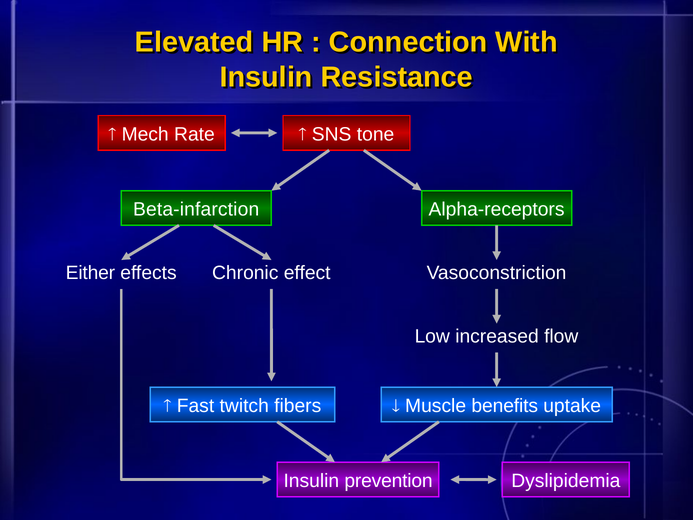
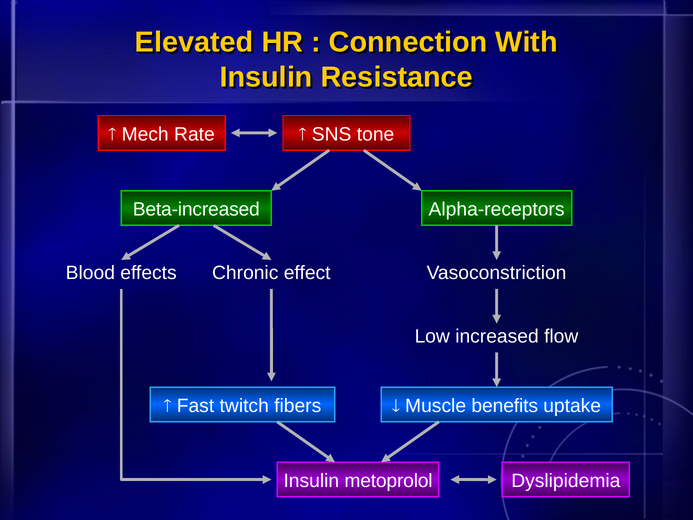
Beta-infarction: Beta-infarction -> Beta-increased (196, 209)
Either: Either -> Blood (90, 273)
prevention: prevention -> metoprolol (389, 481)
